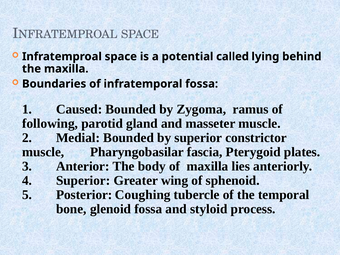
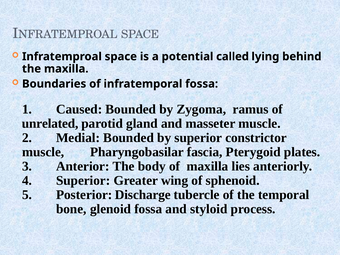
following: following -> unrelated (50, 124)
Coughing: Coughing -> Discharge (143, 195)
